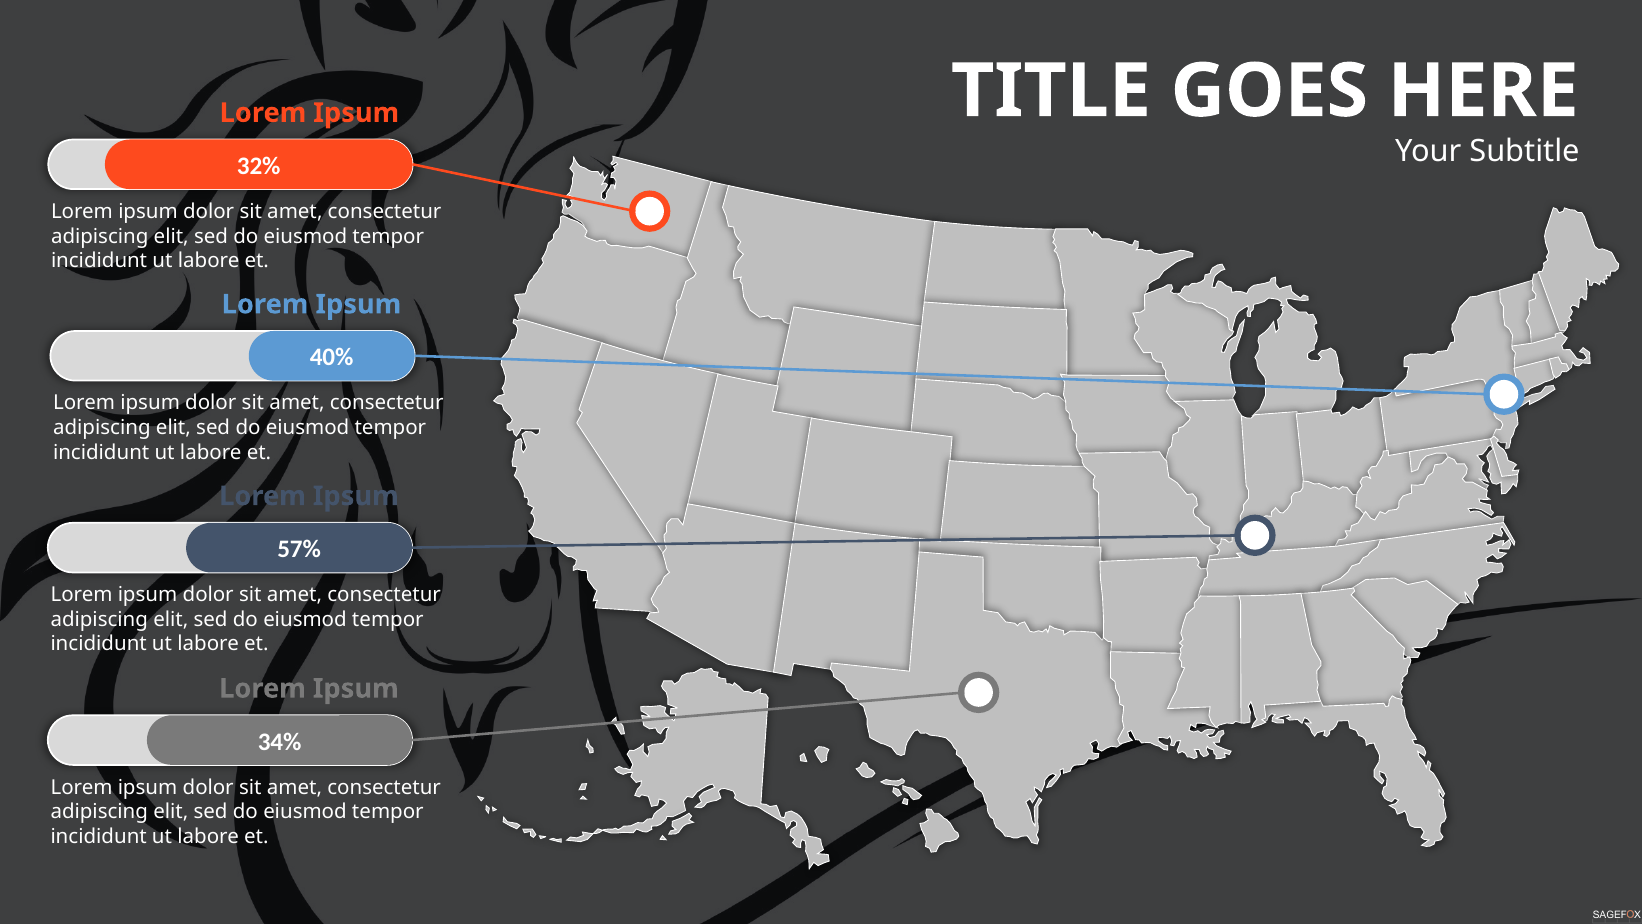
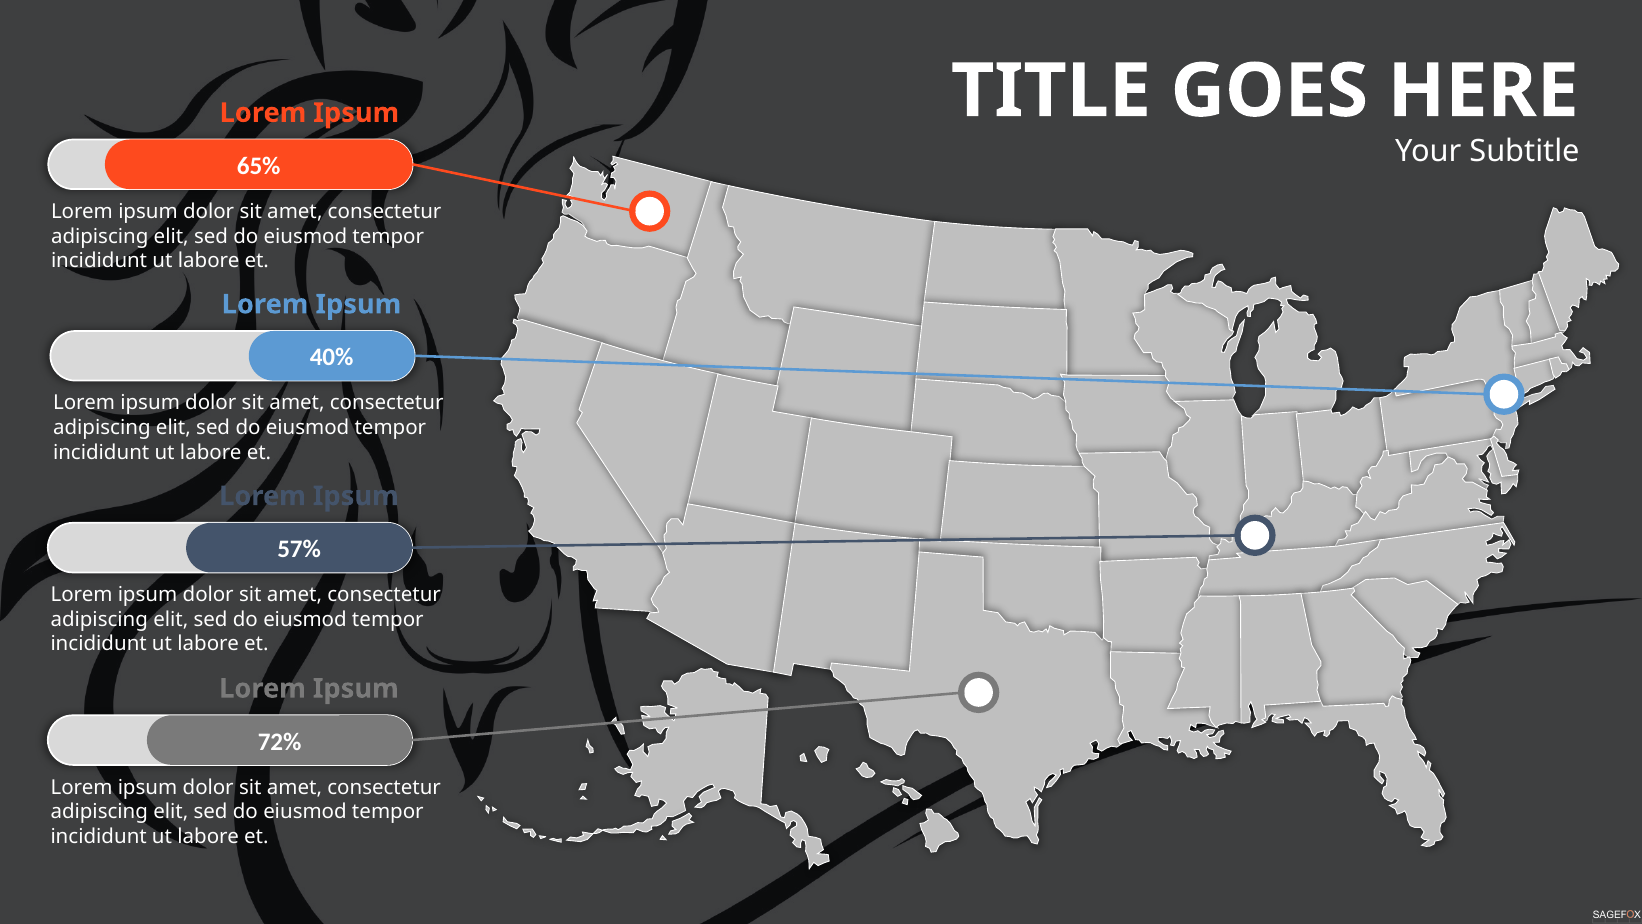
32%: 32% -> 65% (259, 166)
34%: 34% -> 72% (280, 741)
